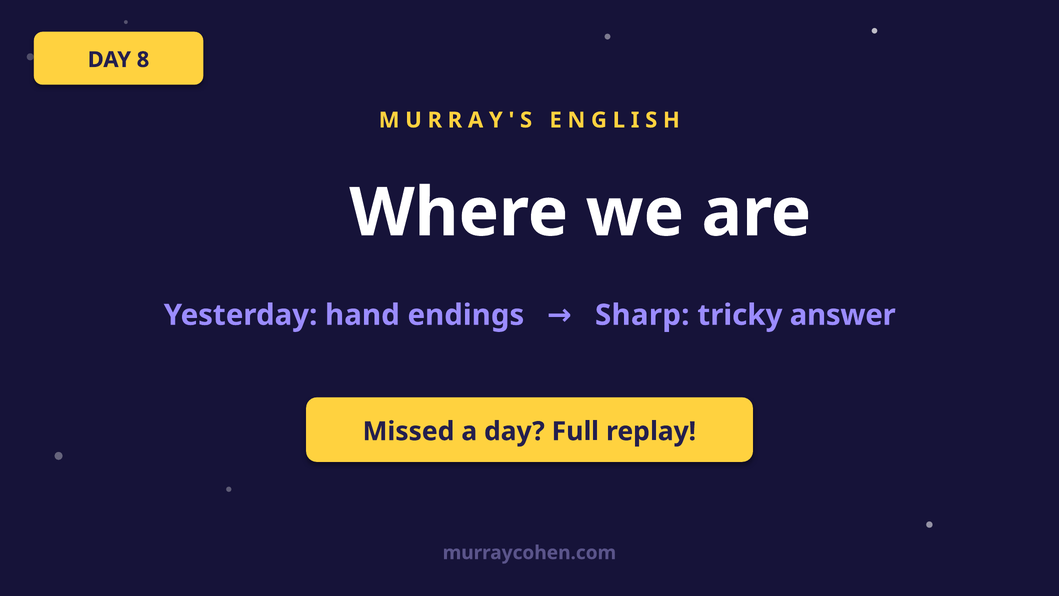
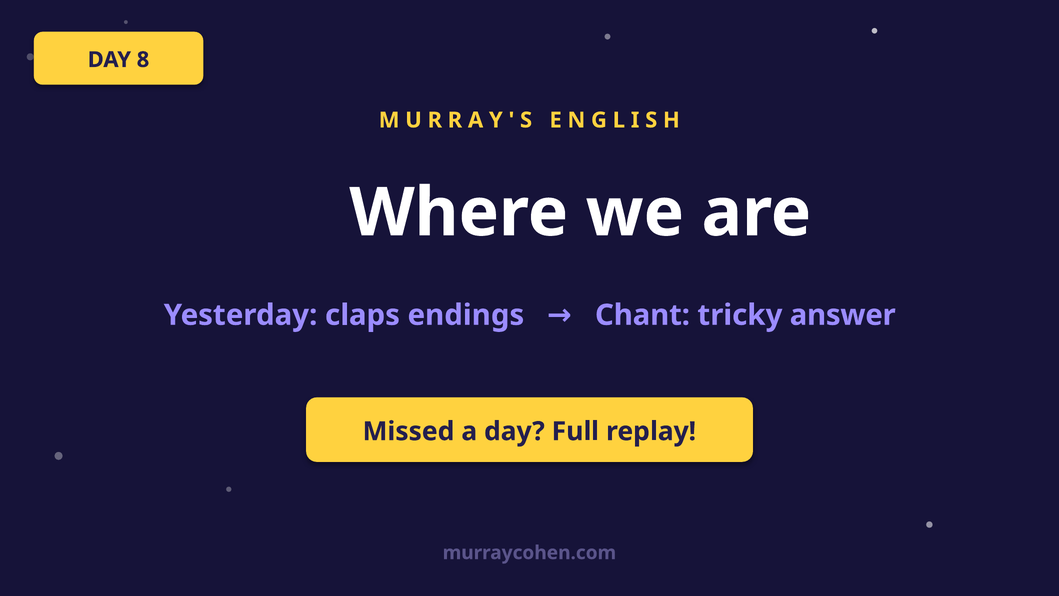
hand: hand -> claps (362, 315)
Sharp: Sharp -> Chant (642, 315)
